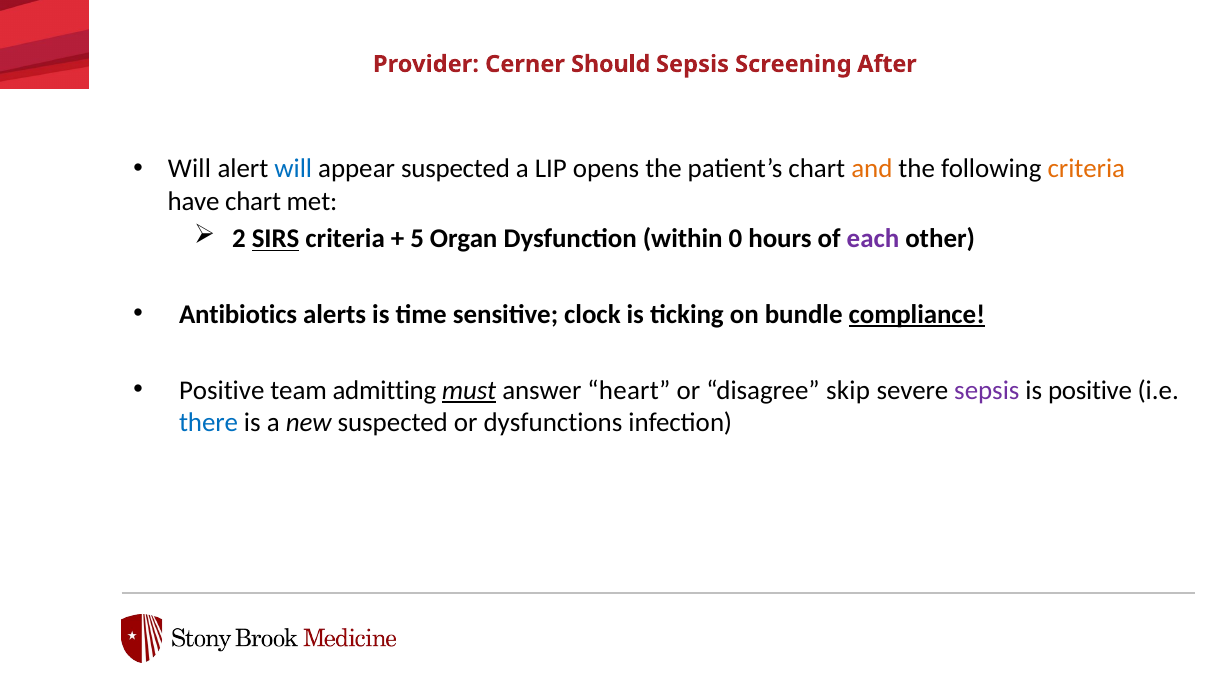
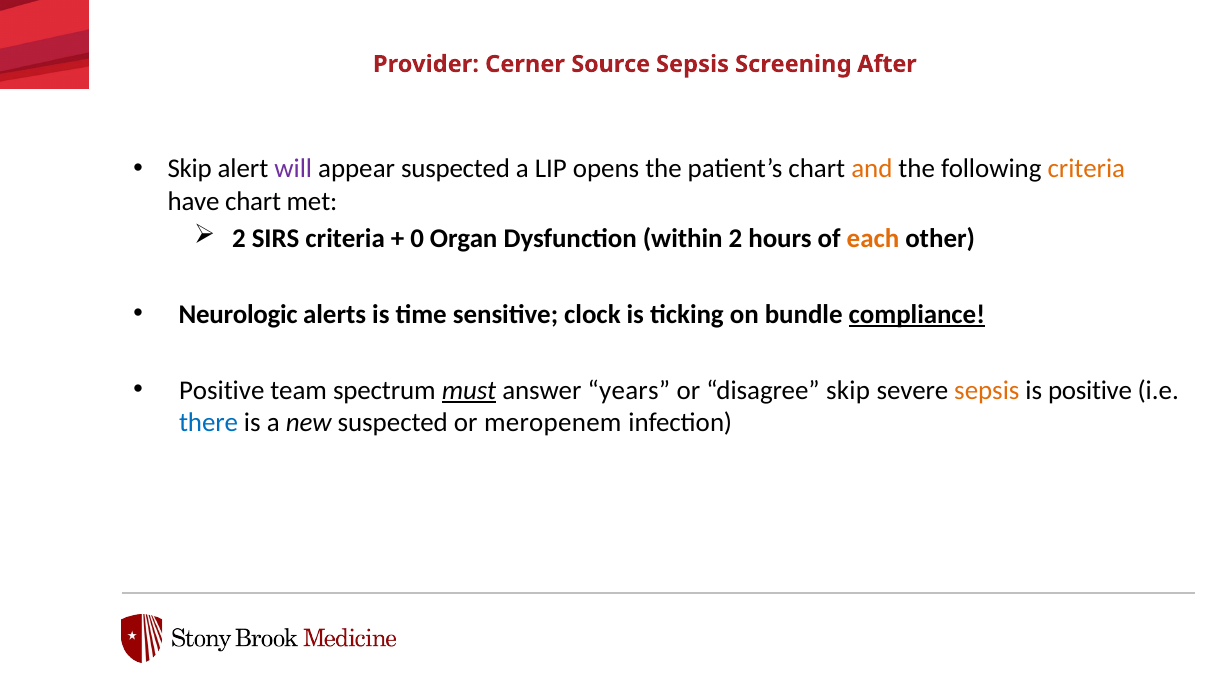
Should: Should -> Source (611, 64)
Will: Will -> Skip (190, 169)
will colour: blue -> purple (293, 169)
SIRS underline: present -> none (276, 239)
5: 5 -> 0 (417, 239)
within 0: 0 -> 2 (736, 239)
each colour: purple -> orange (873, 239)
Antibiotics: Antibiotics -> Neurologic (238, 314)
admitting: admitting -> spectrum (384, 390)
heart: heart -> years (629, 390)
sepsis colour: purple -> orange (987, 390)
dysfunctions: dysfunctions -> meropenem (553, 422)
